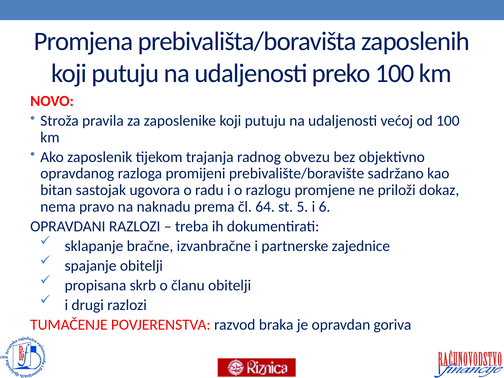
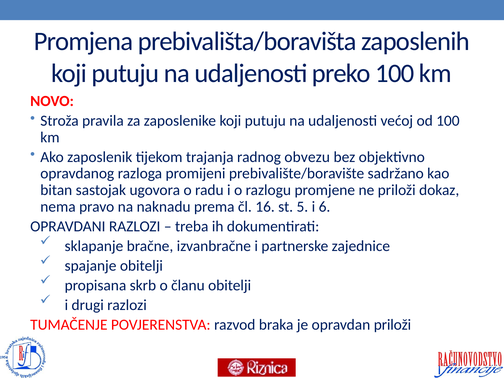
64: 64 -> 16 (265, 207)
opravdan goriva: goriva -> priloži (392, 325)
